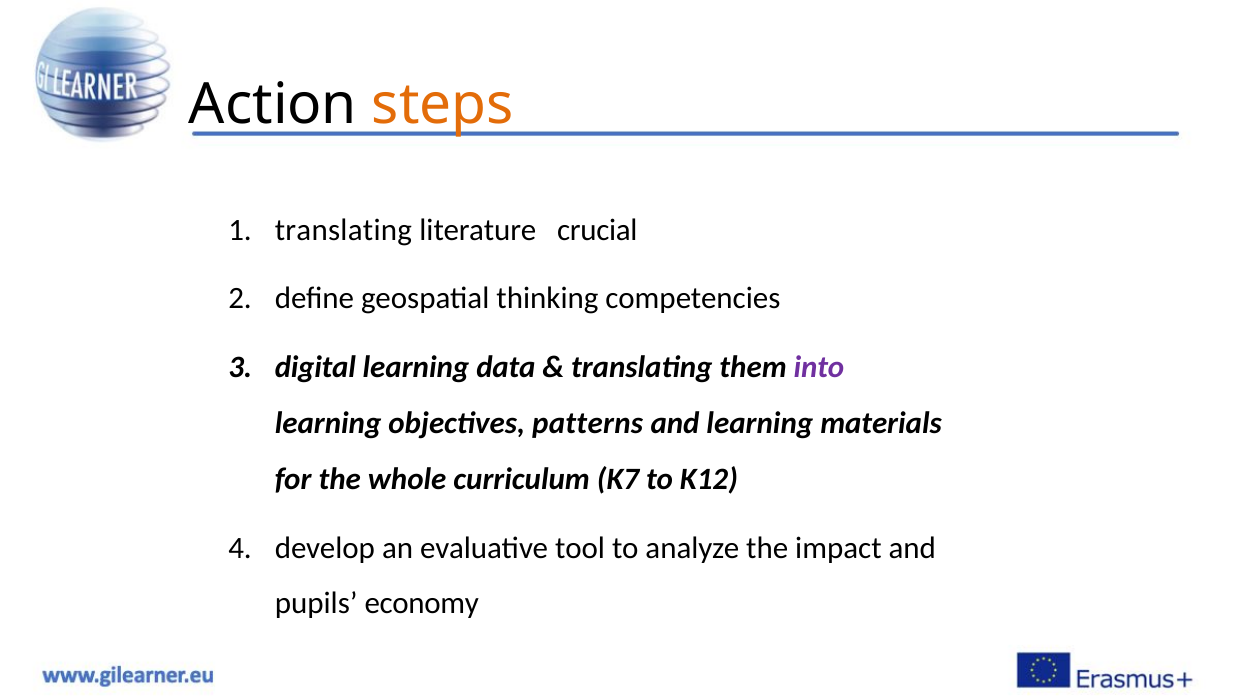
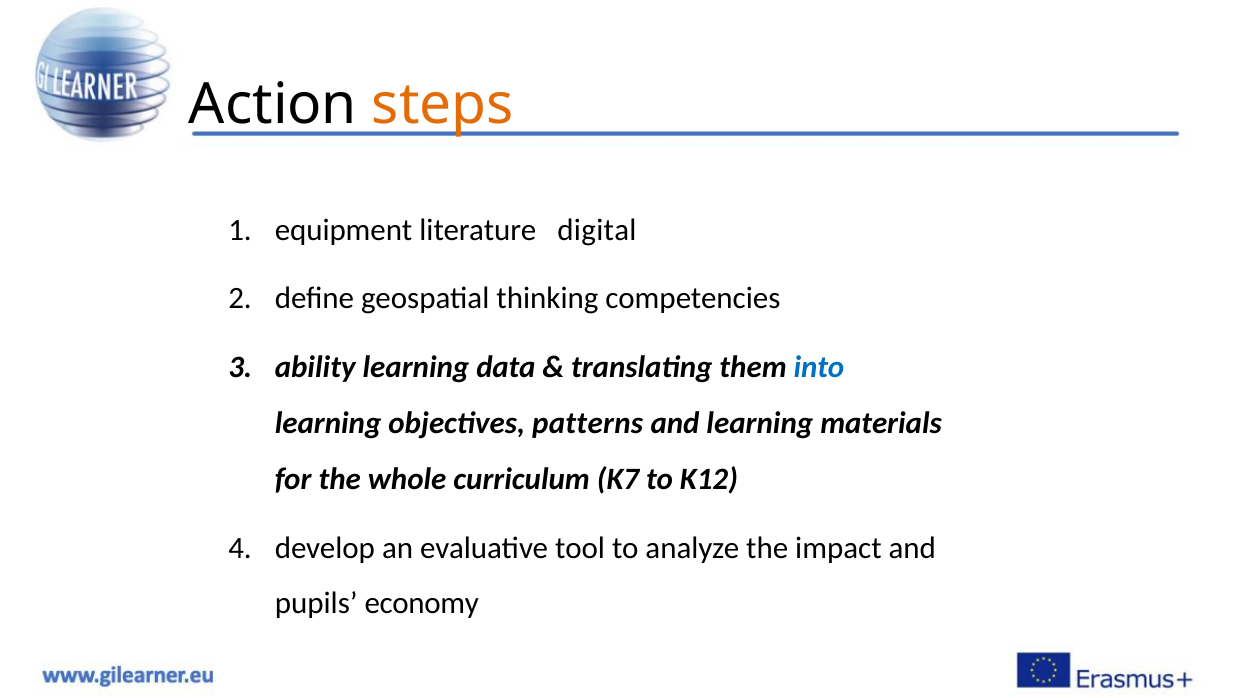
translating: translating -> equipment (344, 230)
crucial: crucial -> digital (597, 230)
digital: digital -> ability (315, 367)
into colour: purple -> blue (819, 367)
